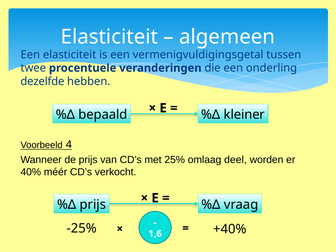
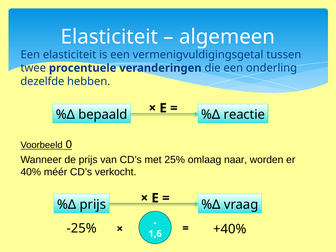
kleiner: kleiner -> reactie (244, 115)
4: 4 -> 0 (69, 145)
deel: deel -> naar (236, 160)
